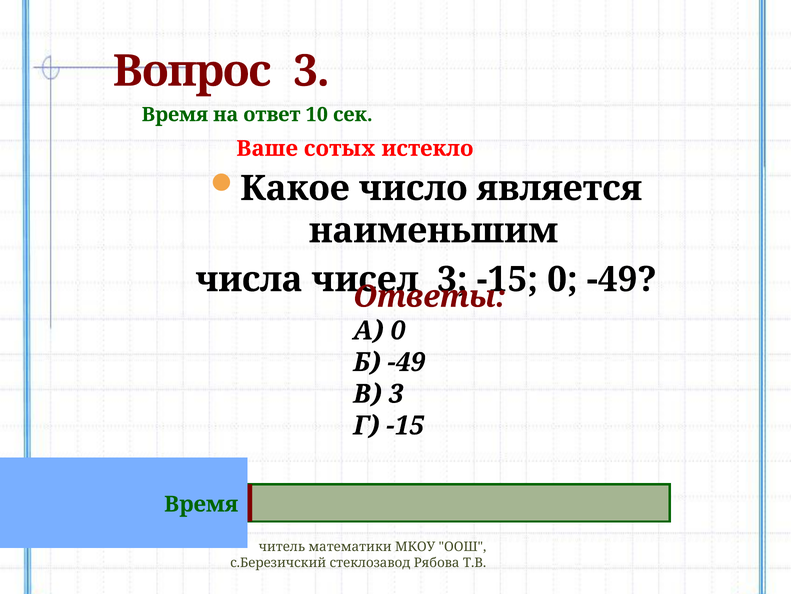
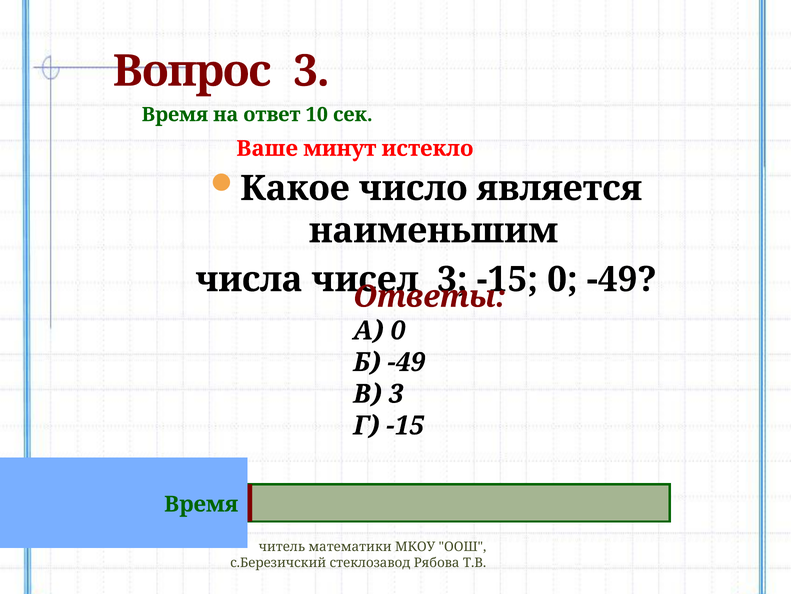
сотых: сотых -> минут (340, 148)
